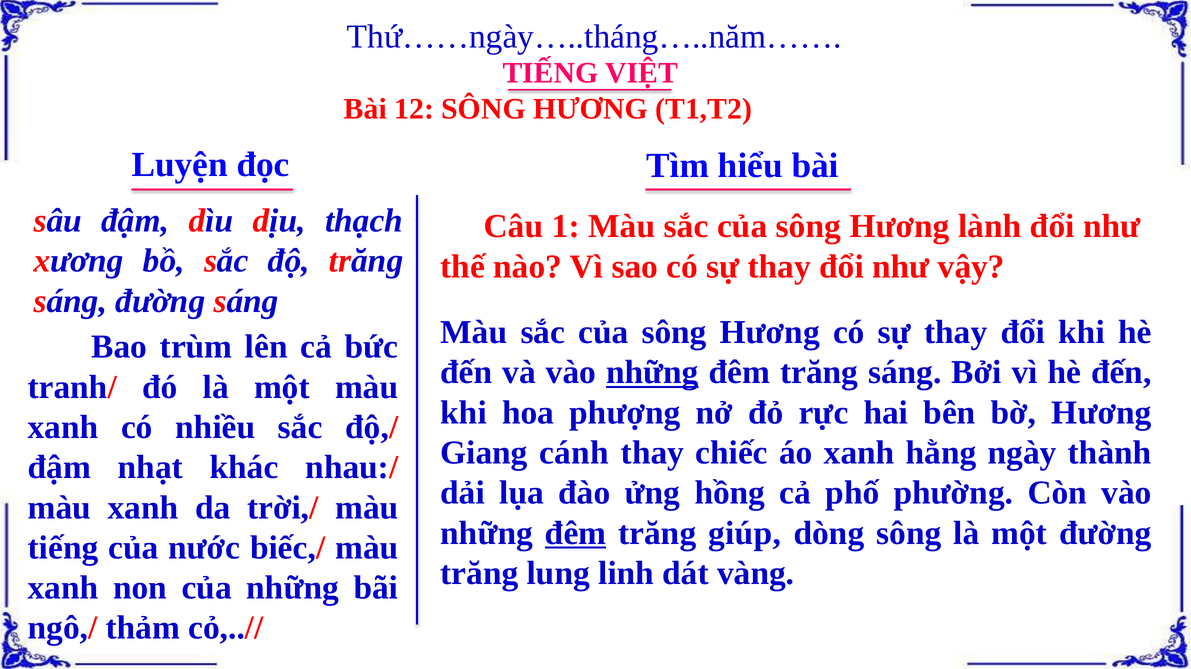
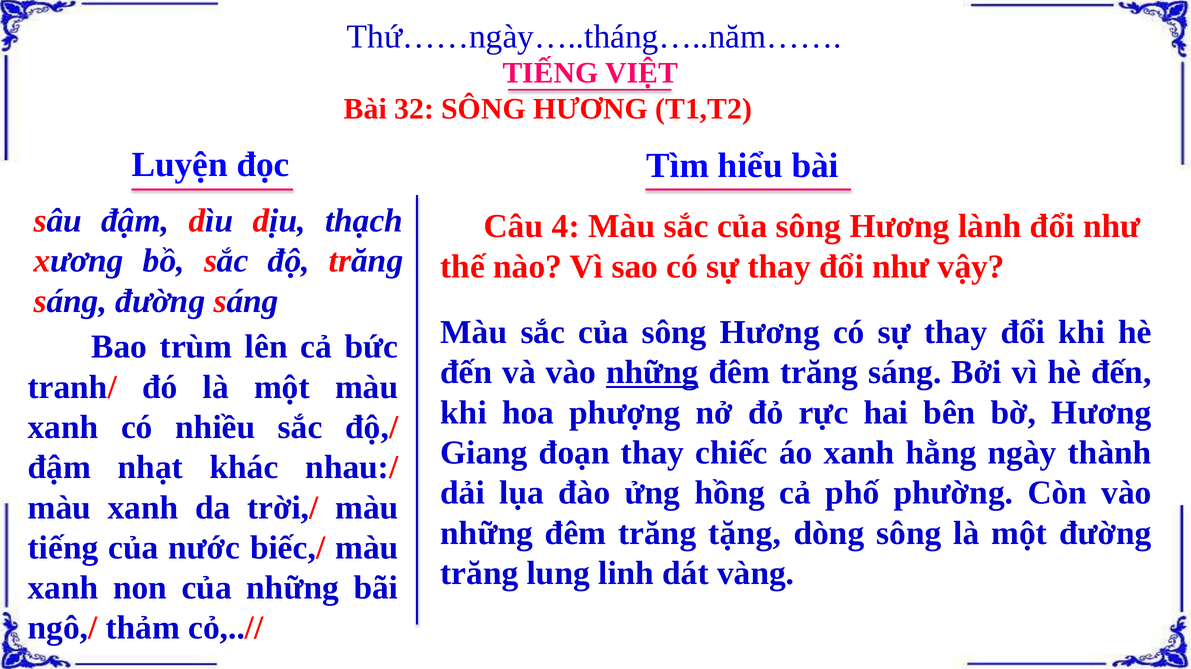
12: 12 -> 32 (414, 109)
1: 1 -> 4 (566, 226)
cánh: cánh -> đoạn (574, 453)
đêm underline: present -> none (576, 533)
giúp: giúp -> tặng (745, 533)
